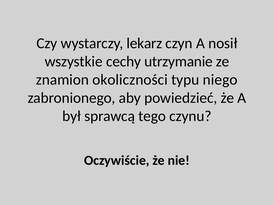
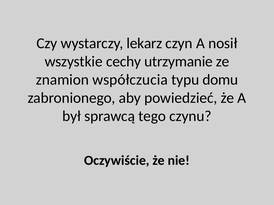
okoliczności: okoliczności -> współczucia (130, 80)
niego: niego -> domu (220, 80)
